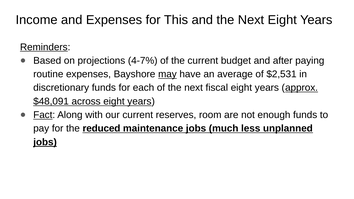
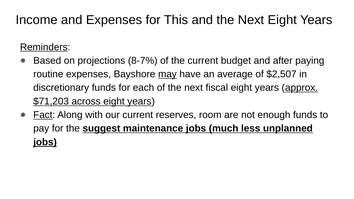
4-7%: 4-7% -> 8-7% (143, 61)
$2,531: $2,531 -> $2,507 (281, 74)
$48,091: $48,091 -> $71,203 (51, 101)
reduced: reduced -> suggest (101, 129)
